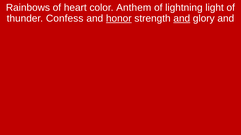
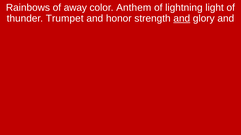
heart: heart -> away (75, 8)
Confess: Confess -> Trumpet (65, 18)
honor underline: present -> none (119, 18)
